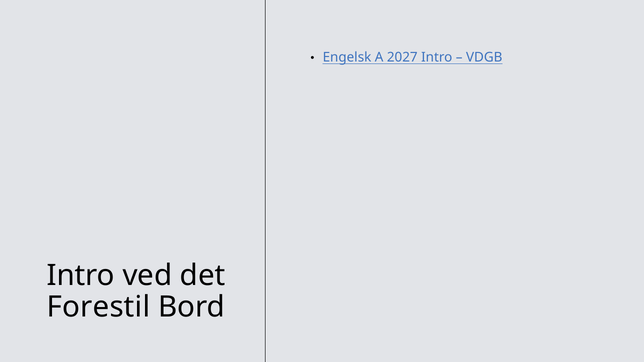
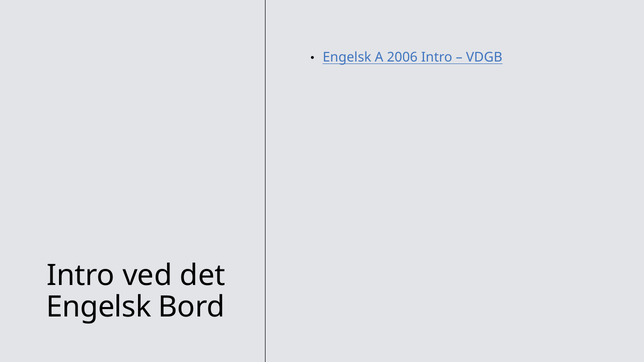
2027: 2027 -> 2006 (402, 58)
Forestil: Forestil -> Engelsk (99, 307)
